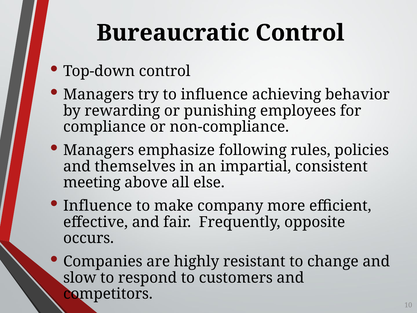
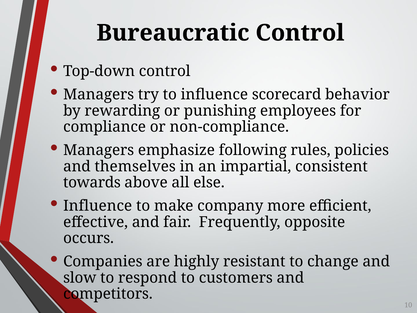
achieving: achieving -> scorecard (287, 94)
meeting: meeting -> towards (92, 182)
